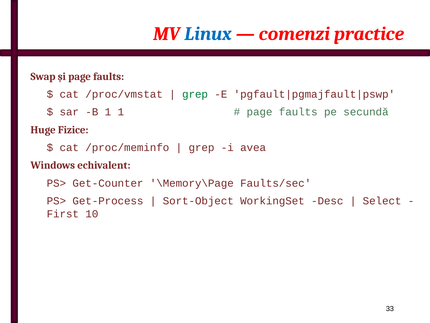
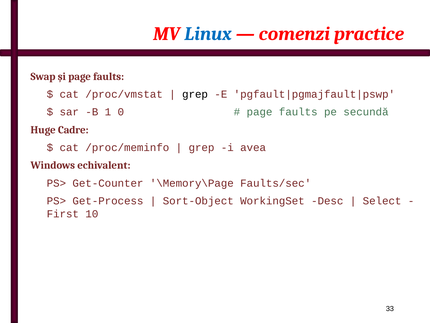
grep colour: green -> black (195, 94)
1 1: 1 -> 0 (121, 112)
Fizice: Fizice -> Cadre (73, 130)
